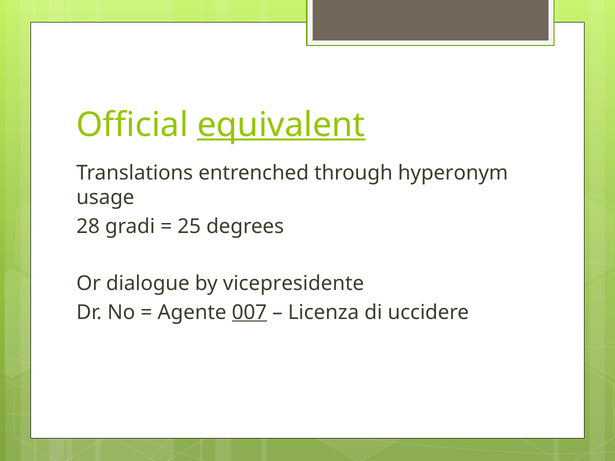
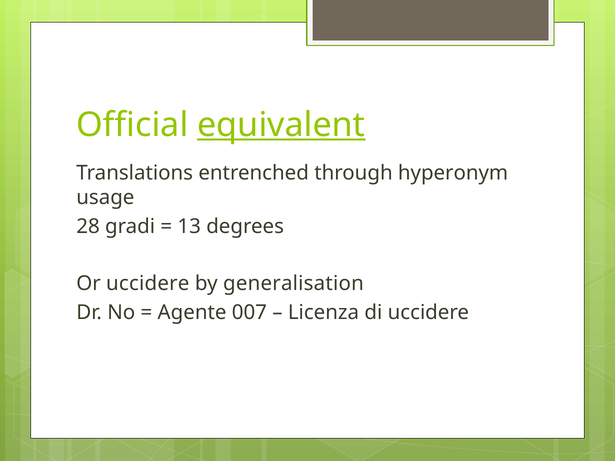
25: 25 -> 13 (189, 226)
Or dialogue: dialogue -> uccidere (148, 284)
vicepresidente: vicepresidente -> generalisation (293, 284)
007 underline: present -> none (249, 312)
